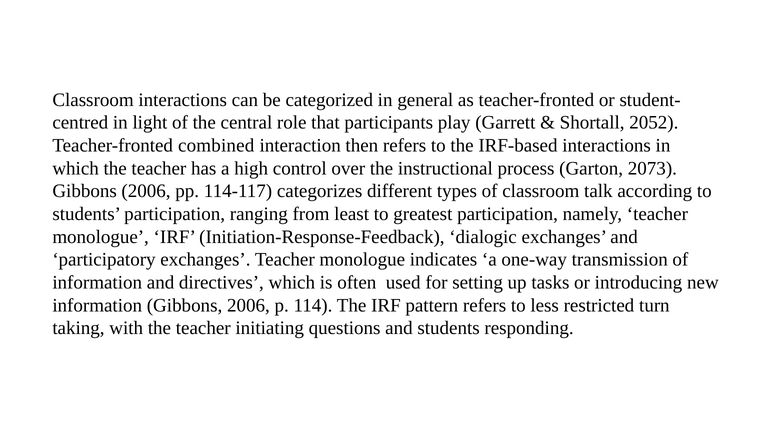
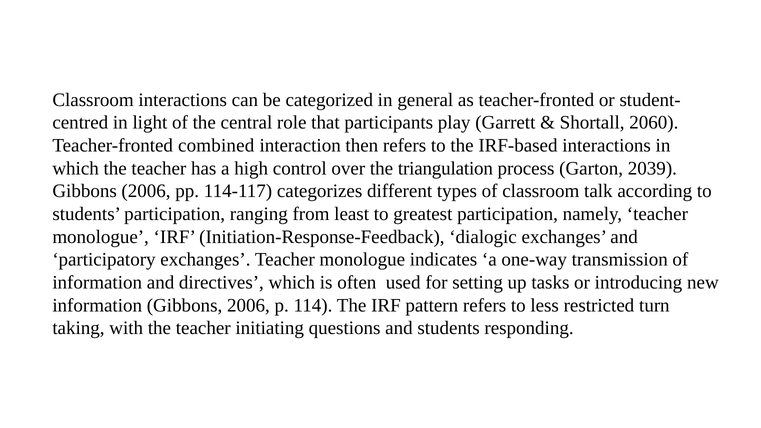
2052: 2052 -> 2060 (654, 123)
instructional: instructional -> triangulation (445, 168)
2073: 2073 -> 2039 (652, 168)
